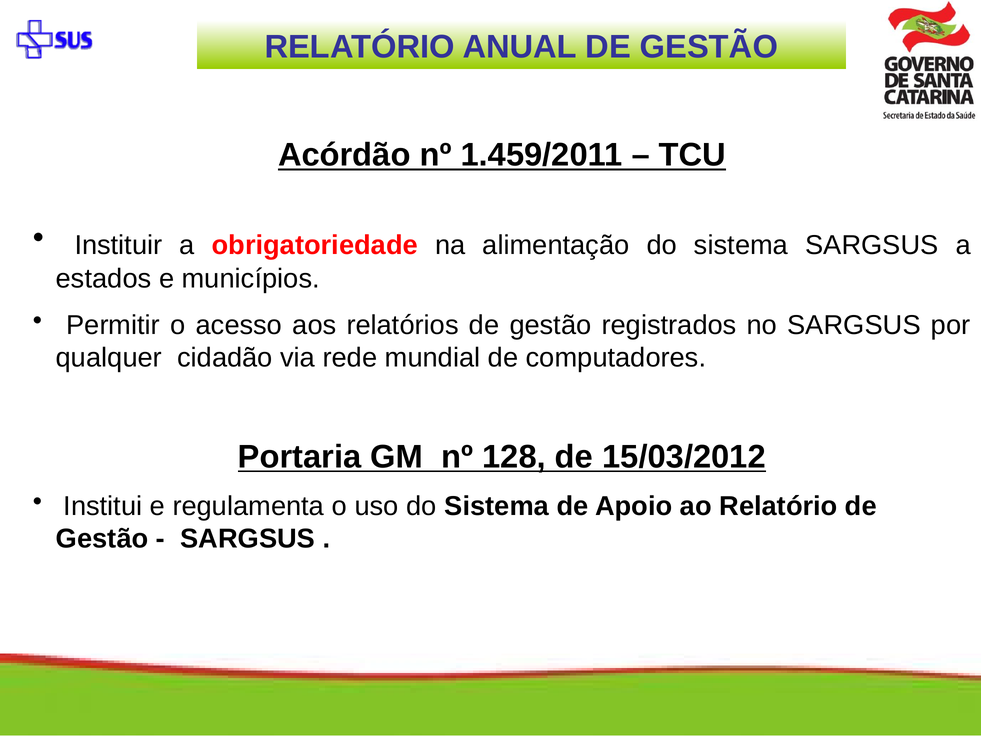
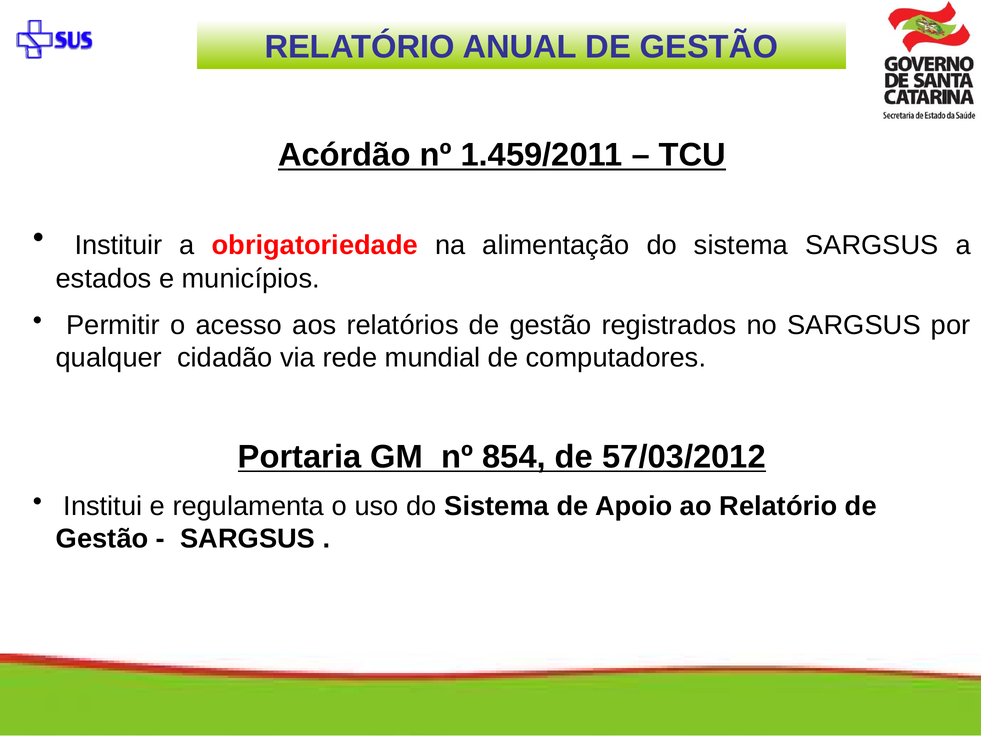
128: 128 -> 854 (514, 457)
15/03/2012: 15/03/2012 -> 57/03/2012 (684, 457)
